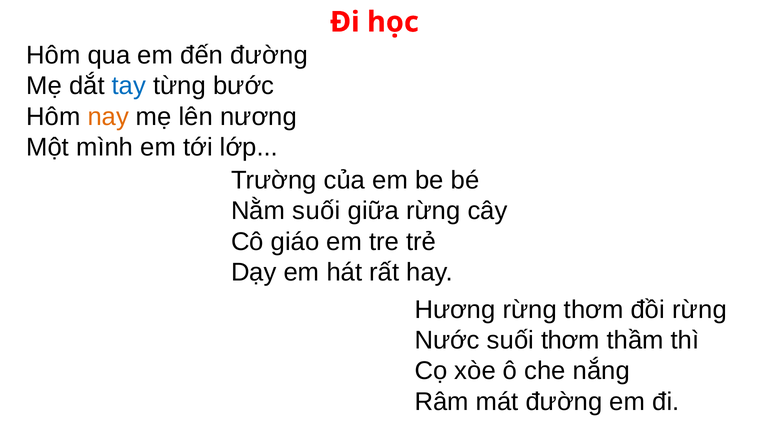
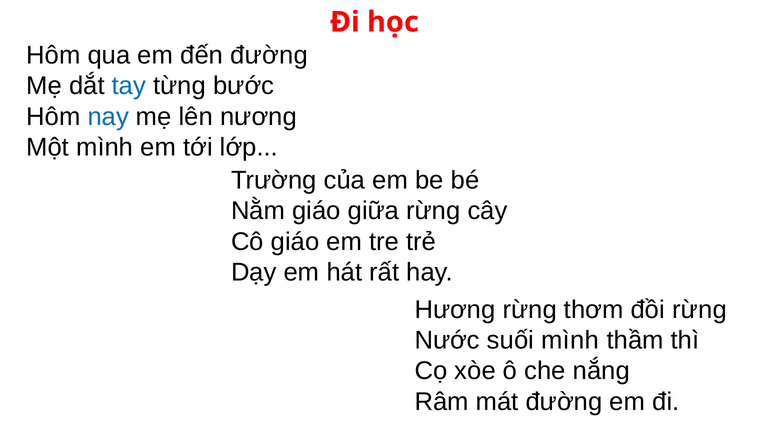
nay colour: orange -> blue (108, 117)
Nằm suối: suối -> giáo (316, 211)
suối thơm: thơm -> mình (570, 341)
